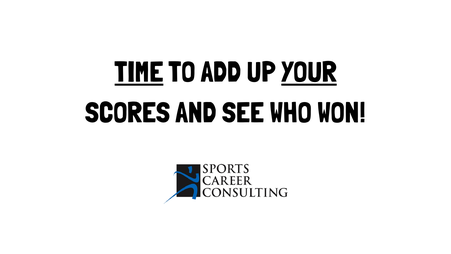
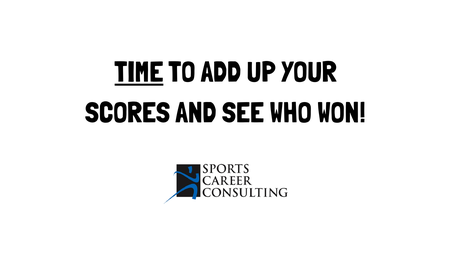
YOUR underline: present -> none (309, 72)
